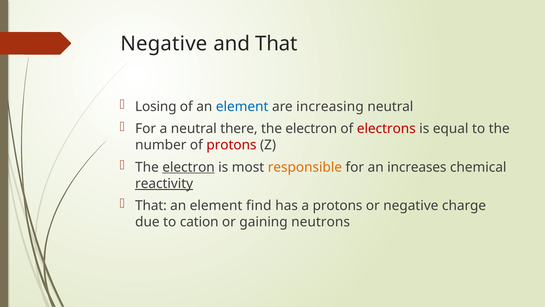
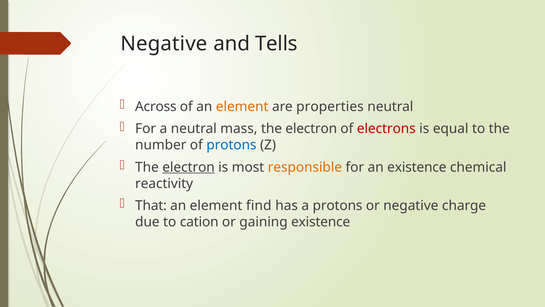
and That: That -> Tells (276, 44)
Losing: Losing -> Across (156, 107)
element colour: blue -> orange (242, 107)
increasing: increasing -> properties (330, 107)
there: there -> mass (239, 129)
protons colour: red -> blue (231, 145)
an increases: increases -> existence (417, 167)
reactivity underline: present -> none (164, 183)
gaining neutrons: neutrons -> existence (321, 222)
